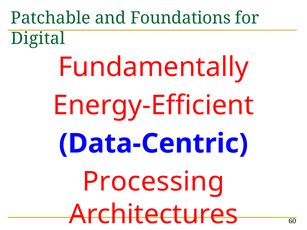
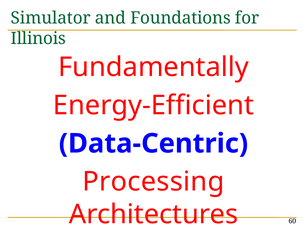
Patchable: Patchable -> Simulator (51, 18)
Digital: Digital -> Illinois (38, 39)
